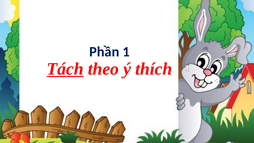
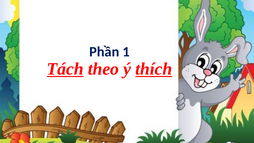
thích underline: none -> present (154, 69)
